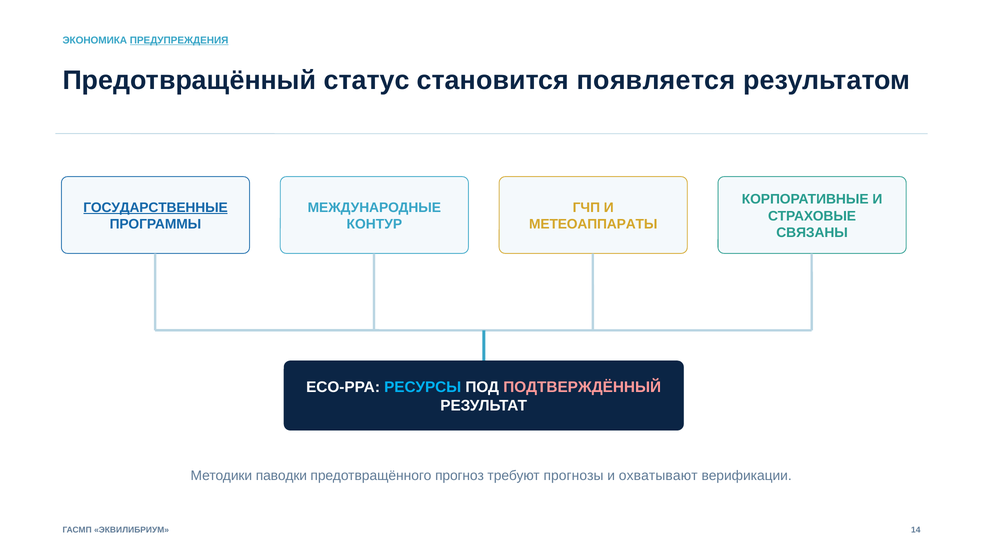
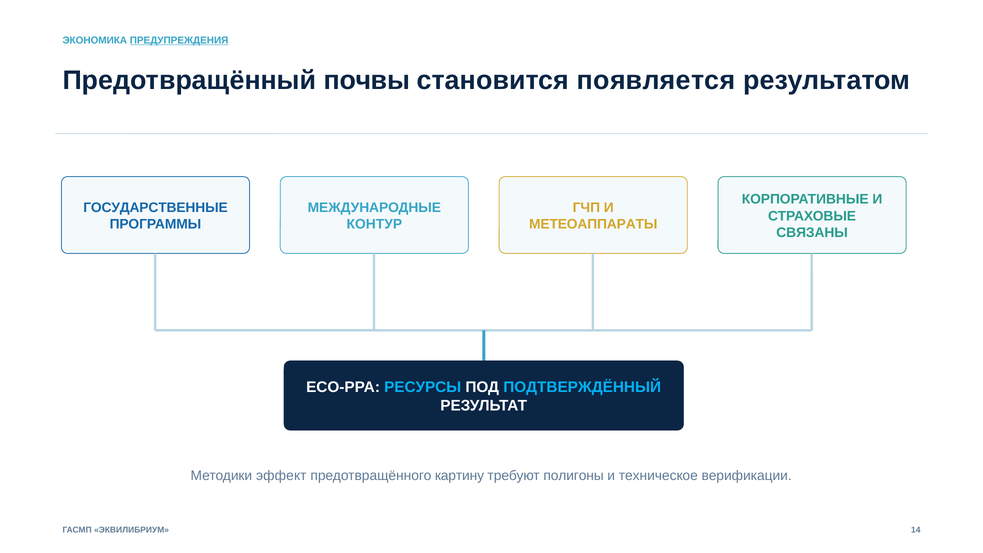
статус: статус -> почвы (367, 80)
ГОСУДАРСТВЕННЫЕ underline: present -> none (155, 208)
ПОДТВЕРЖДЁННЫЙ colour: pink -> light blue (582, 387)
паводки: паводки -> эффект (281, 476)
прогноз: прогноз -> картину (459, 476)
прогнозы: прогнозы -> полигоны (574, 476)
охватывают: охватывают -> техническое (658, 476)
